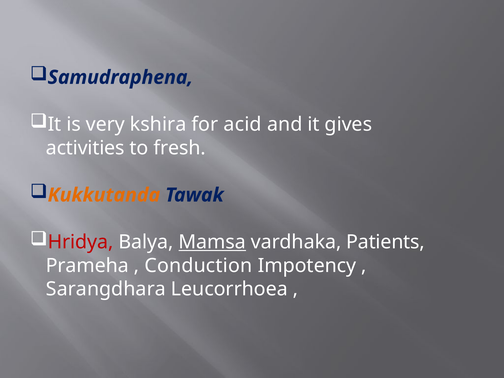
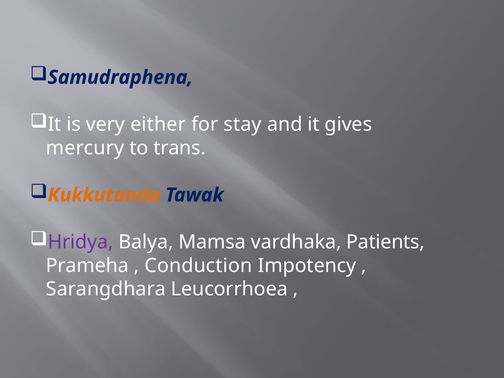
kshira: kshira -> either (158, 124)
acid: acid -> stay (243, 124)
activities: activities -> mercury (85, 148)
fresh: fresh -> trans (180, 148)
Hridya colour: red -> purple (81, 242)
Mamsa underline: present -> none (212, 242)
